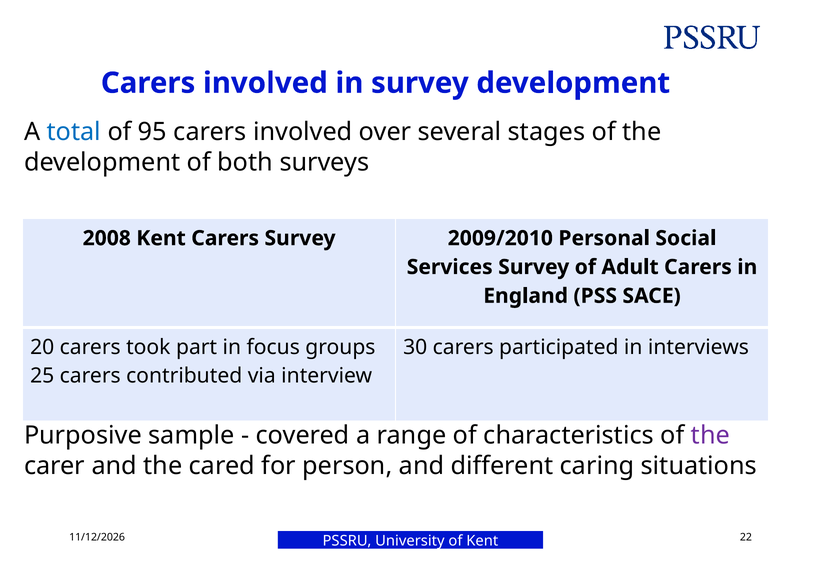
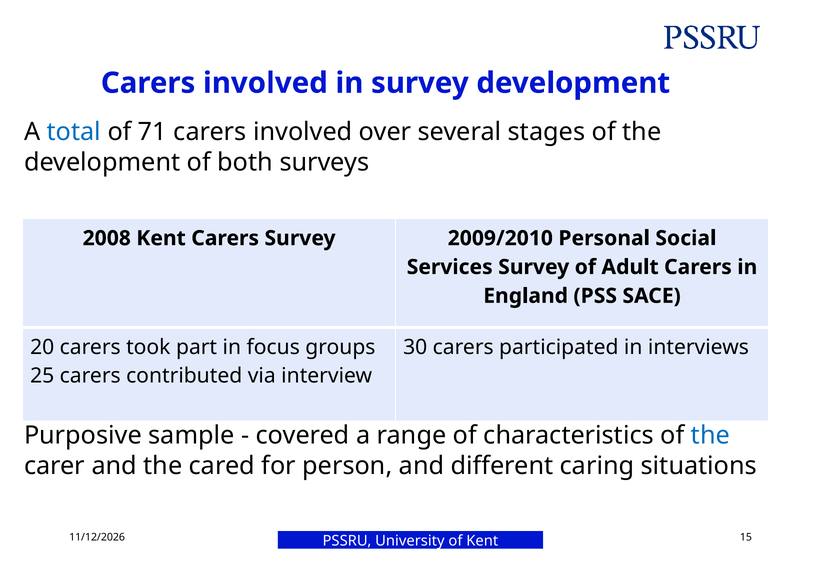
95: 95 -> 71 (152, 132)
the colour: purple -> blue (710, 435)
22: 22 -> 15 (746, 537)
